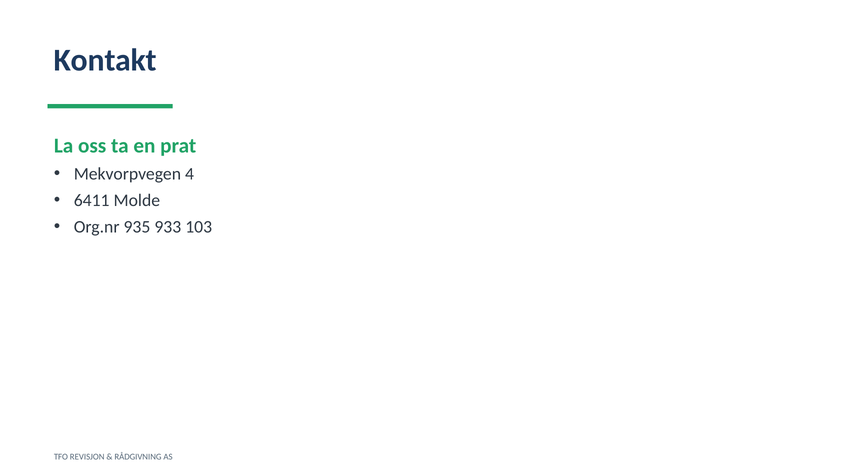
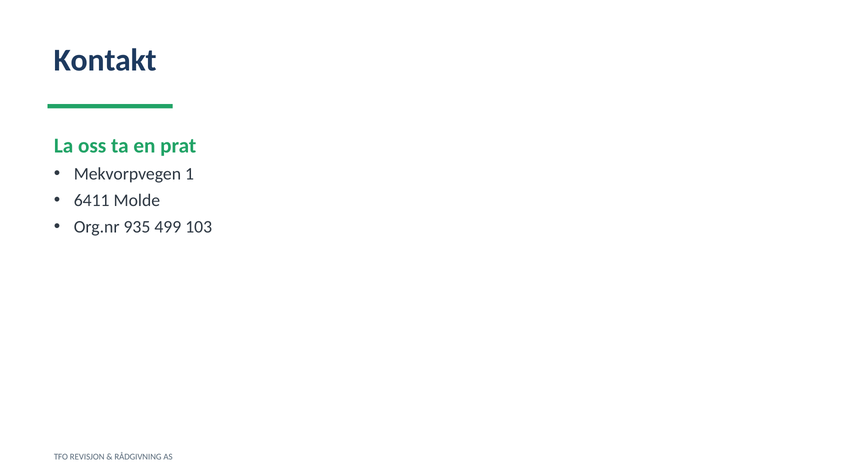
4: 4 -> 1 (189, 174)
933: 933 -> 499 (168, 227)
